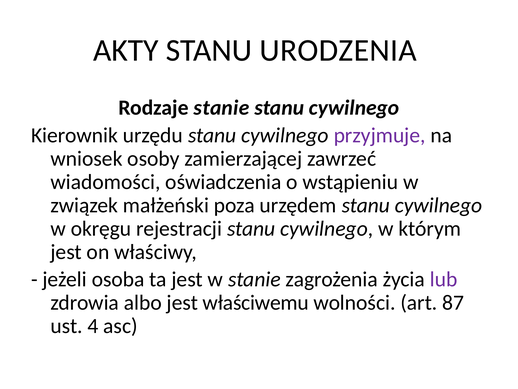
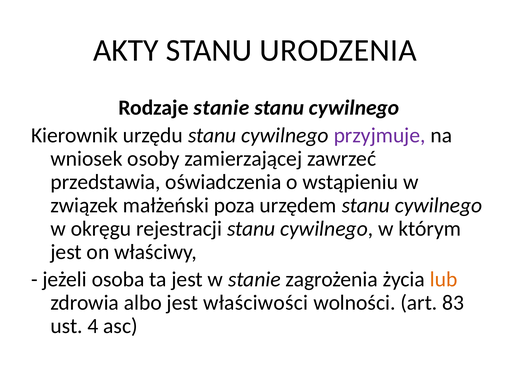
wiadomości: wiadomości -> przedstawia (106, 182)
lub colour: purple -> orange (444, 279)
właściwemu: właściwemu -> właściwości (256, 302)
87: 87 -> 83 (453, 302)
